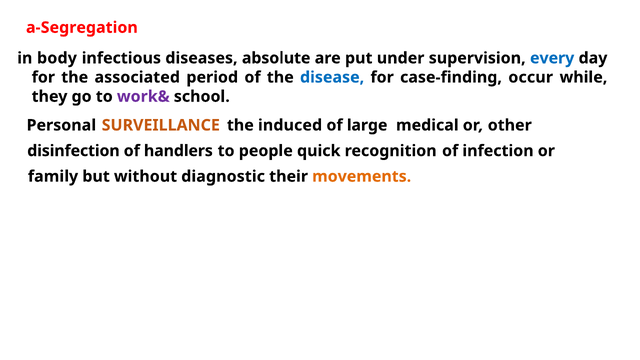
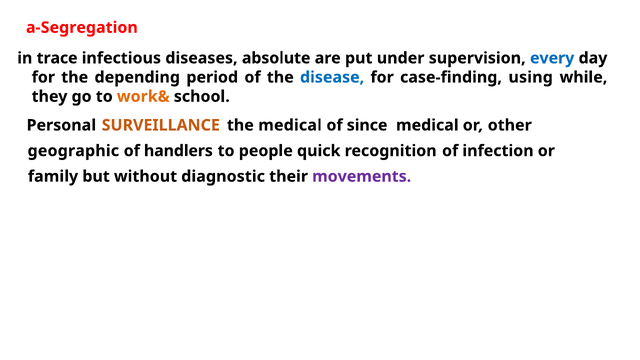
body: body -> trace (57, 58)
associated: associated -> depending (137, 77)
occur: occur -> using (531, 77)
work& colour: purple -> orange (143, 96)
the induced: induced -> medical (290, 125)
large: large -> since (367, 125)
disinfection: disinfection -> geographic (73, 151)
movements colour: orange -> purple (362, 176)
